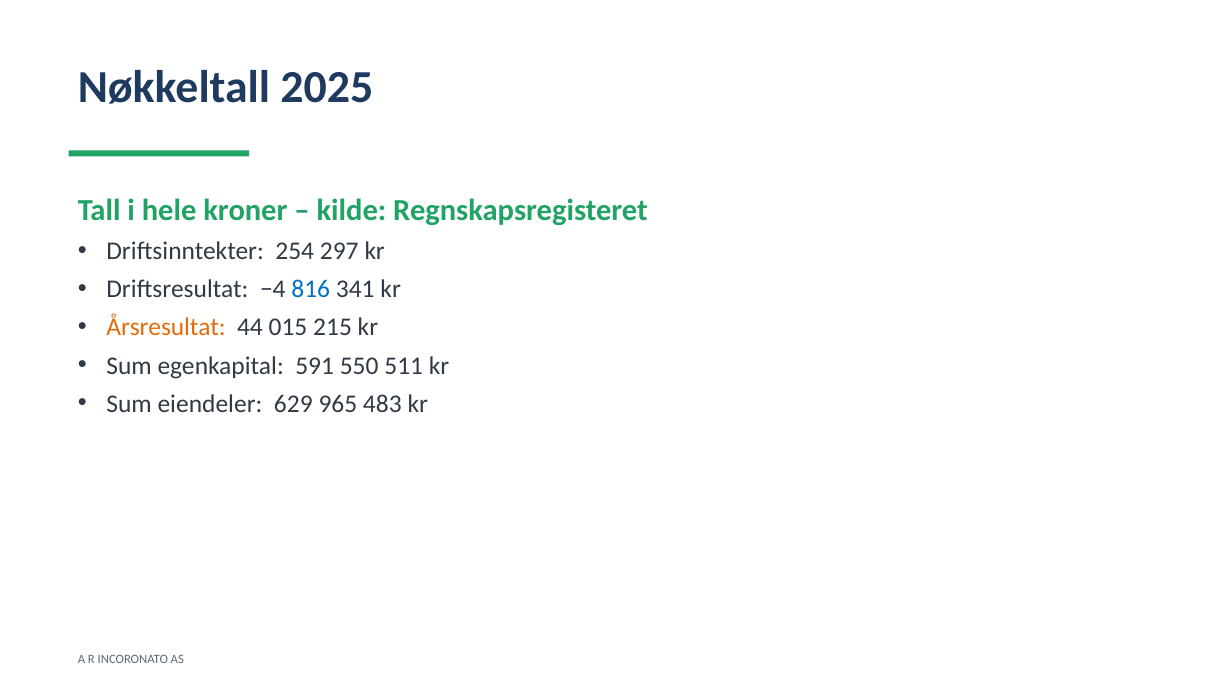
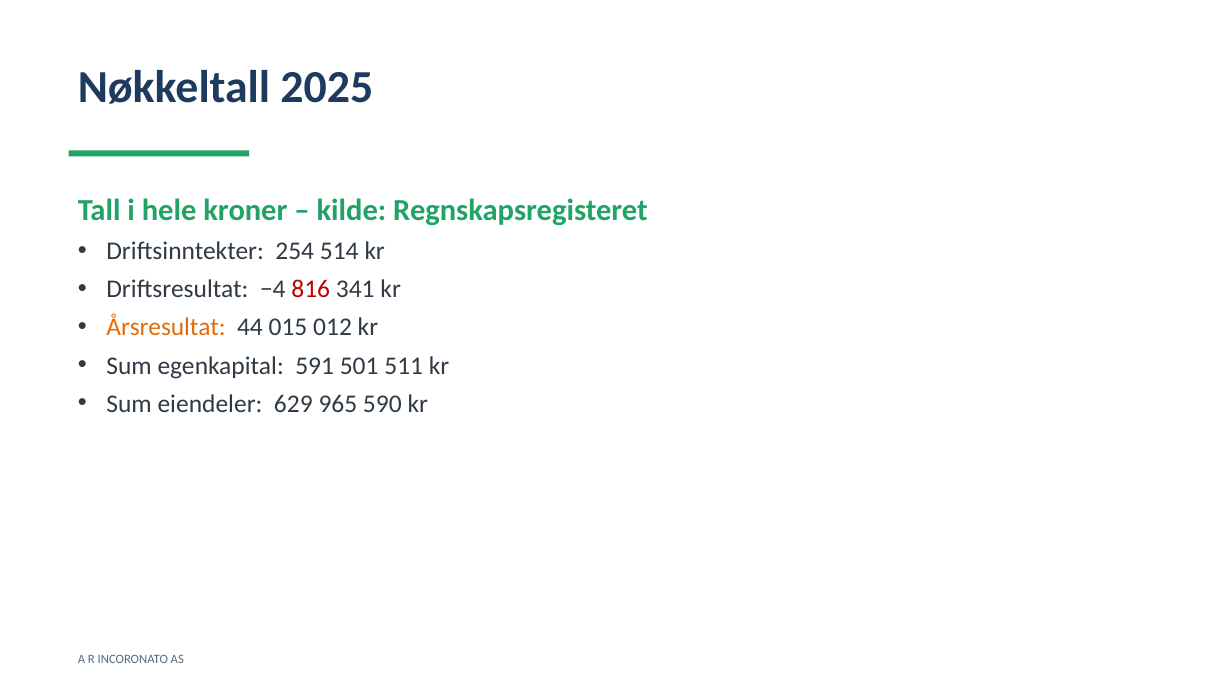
297: 297 -> 514 (339, 251)
816 colour: blue -> red (311, 289)
215: 215 -> 012 (333, 328)
550: 550 -> 501 (359, 366)
483: 483 -> 590 (382, 404)
